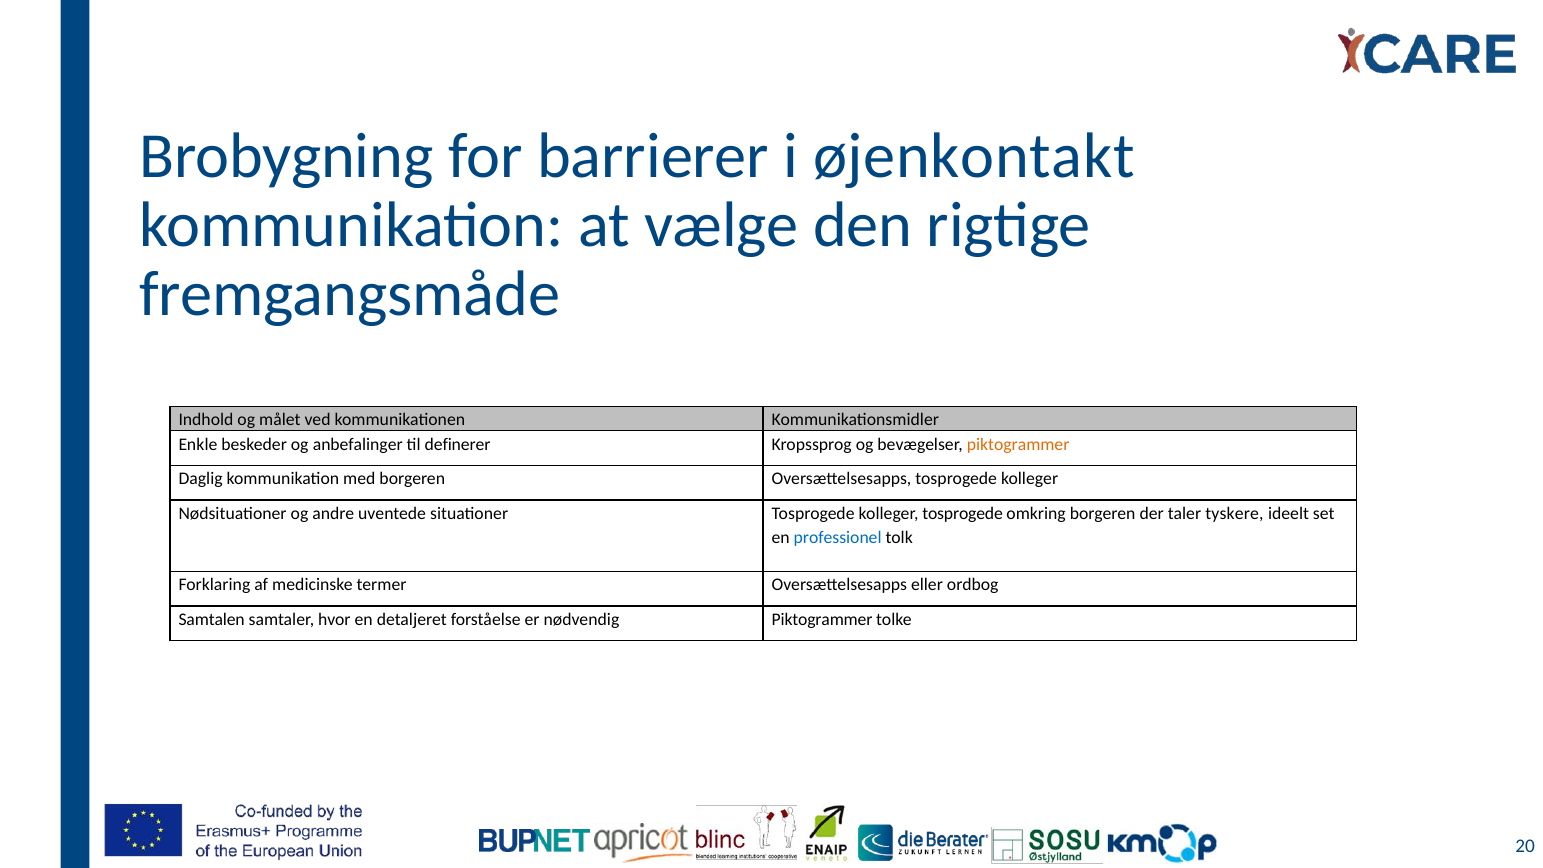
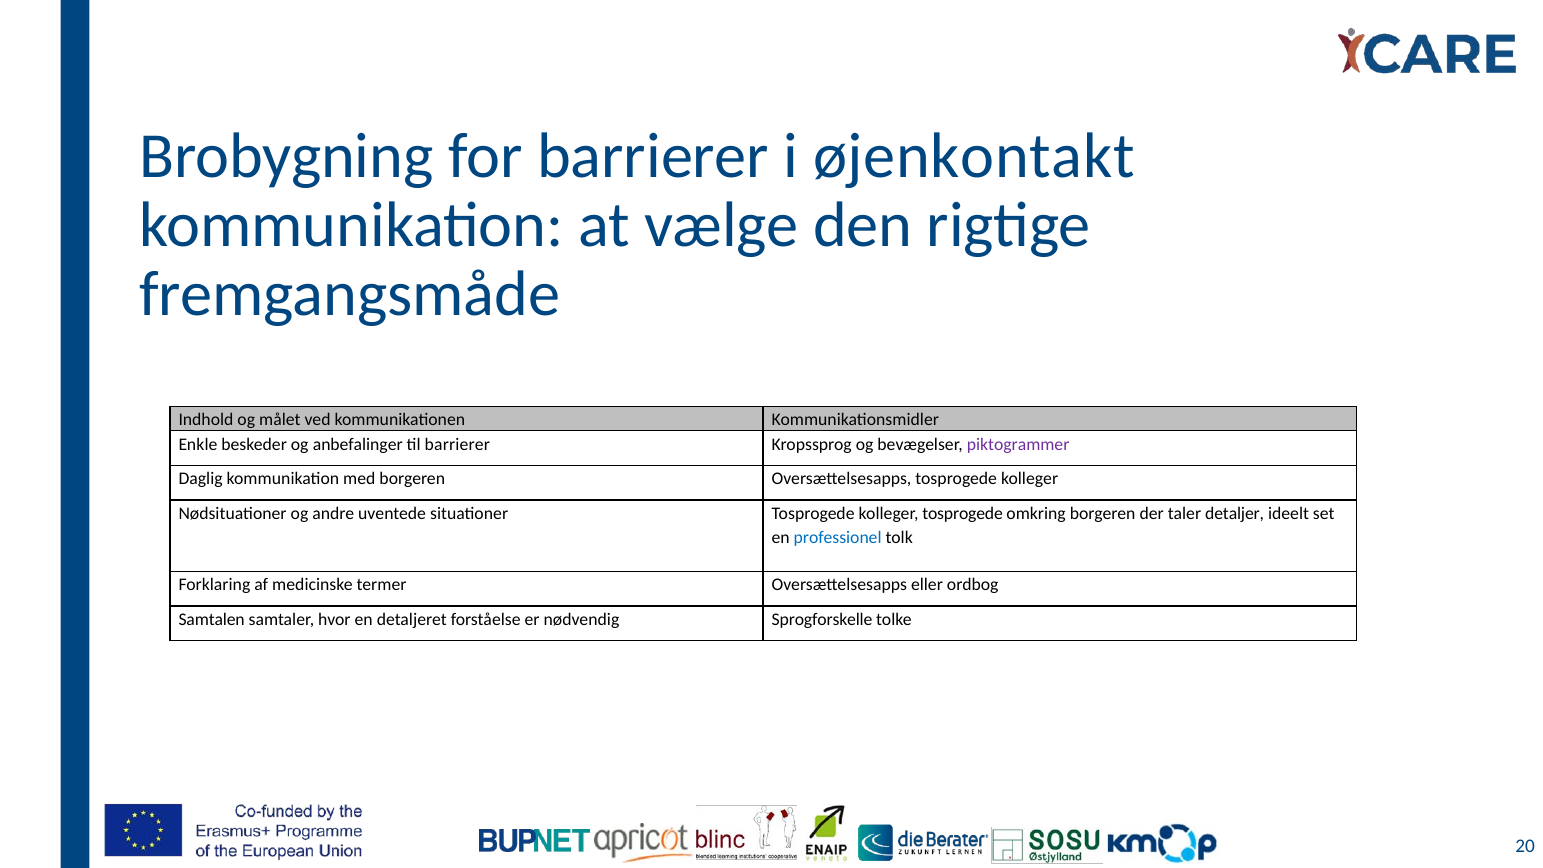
til definerer: definerer -> barrierer (457, 444)
piktogrammer colour: orange -> purple (1018, 444)
tyskere: tyskere -> detaljer (1235, 514)
nødvendig Piktogrammer: Piktogrammer -> Sprogforskelle (822, 619)
